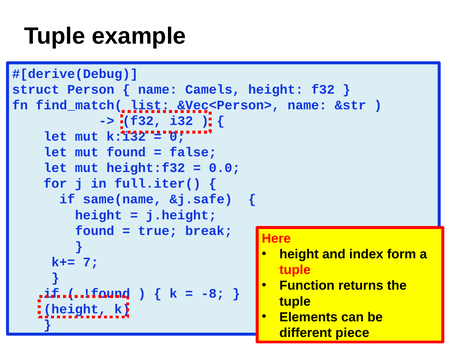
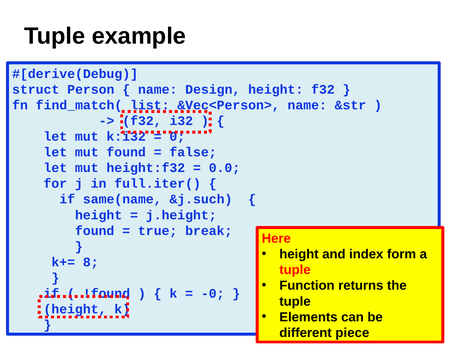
Camels: Camels -> Design (213, 90)
&j.safe: &j.safe -> &j.such (201, 199)
7: 7 -> 8 (91, 262)
-8: -8 -> -0 (213, 294)
